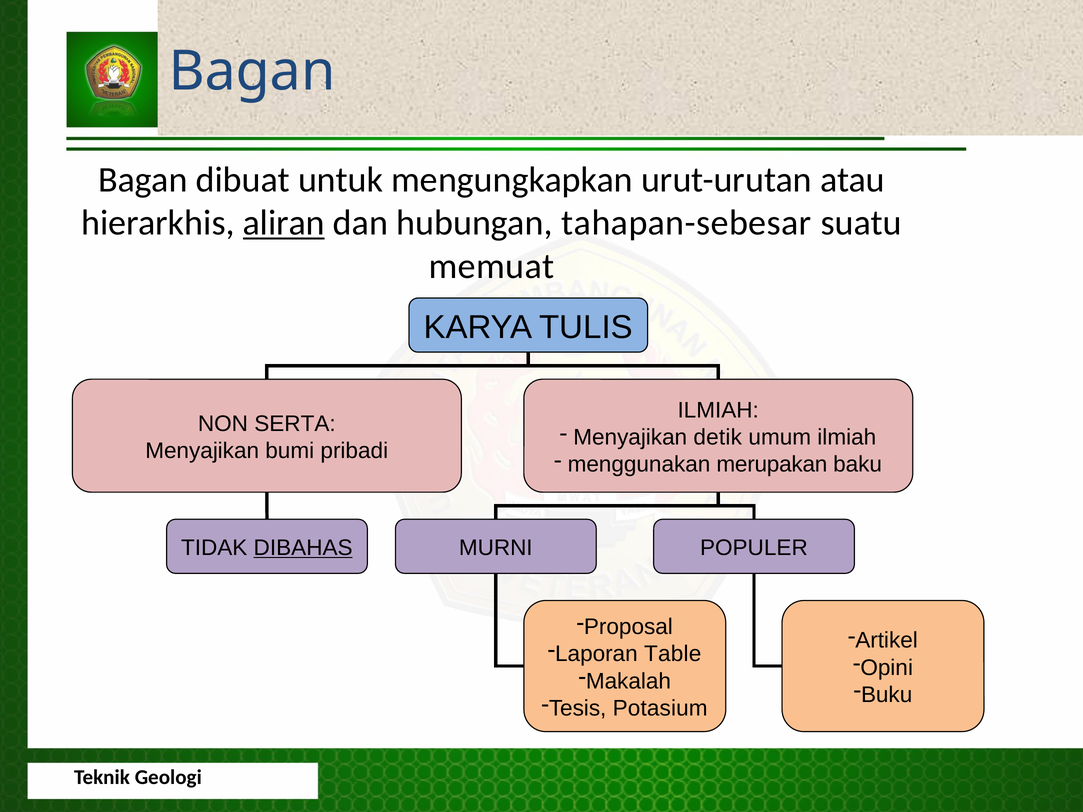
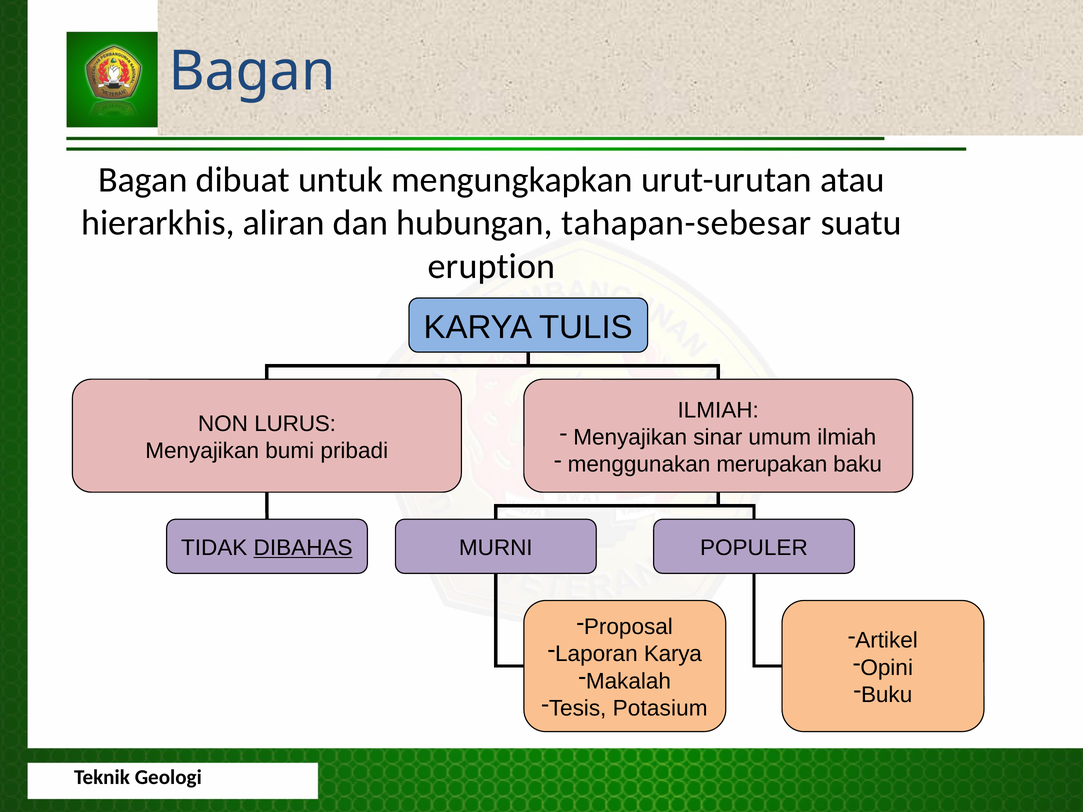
aliran underline: present -> none (284, 223)
memuat: memuat -> eruption (492, 266)
SERTA: SERTA -> LURUS (295, 424)
detik: detik -> sinar (718, 437)
Laporan Table: Table -> Karya (673, 654)
